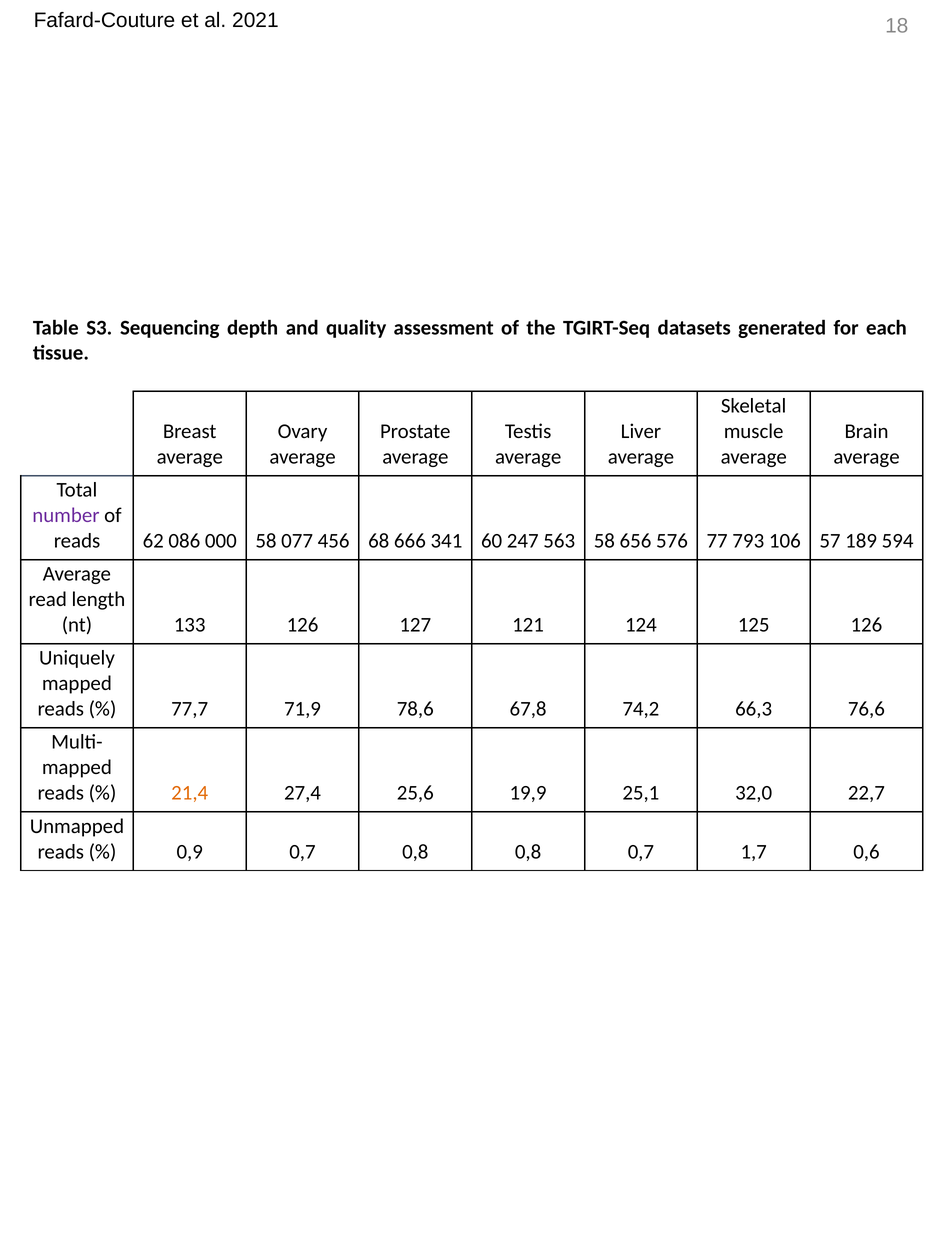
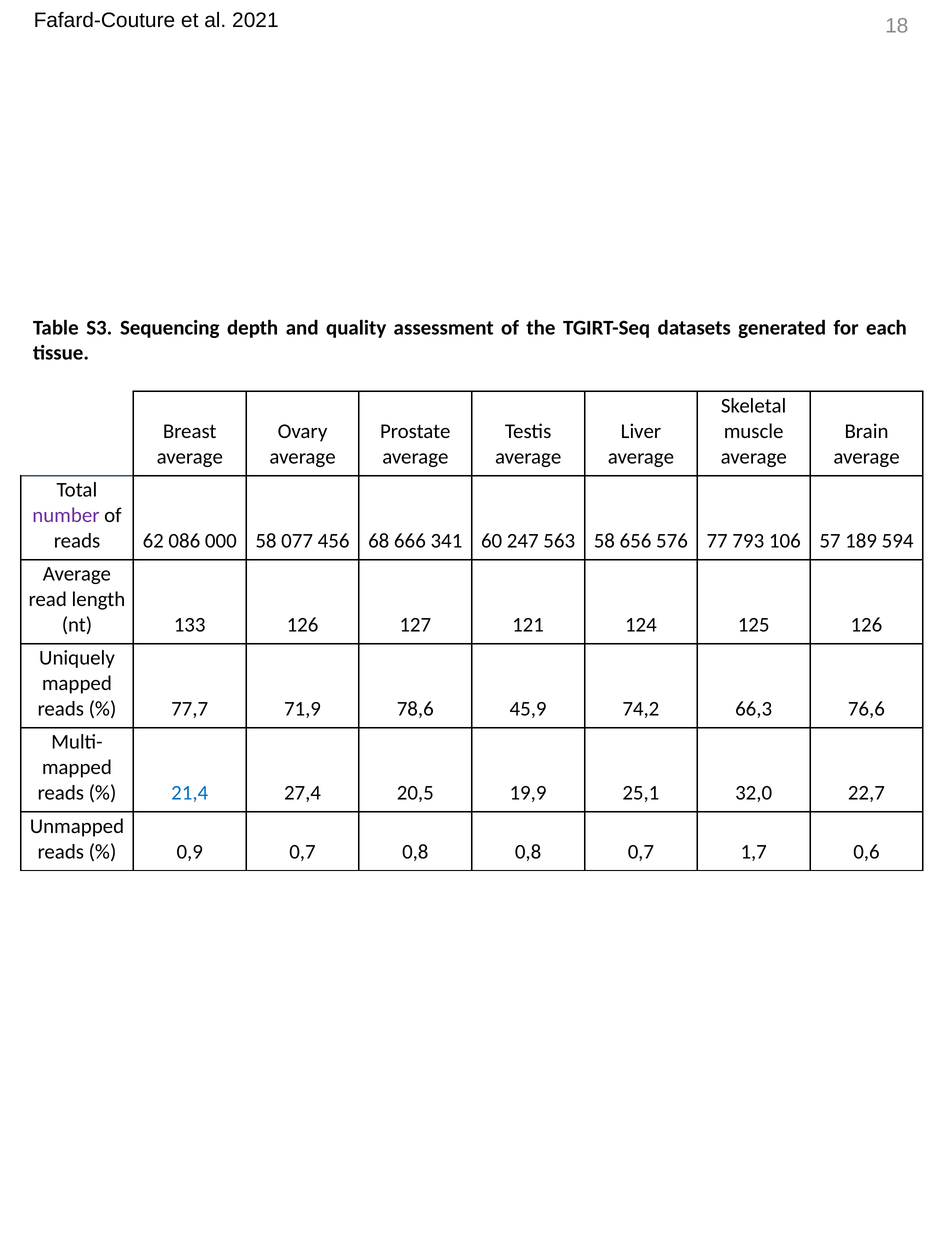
67,8: 67,8 -> 45,9 (528, 710)
21,4 colour: orange -> blue (190, 794)
25,6: 25,6 -> 20,5 (415, 794)
